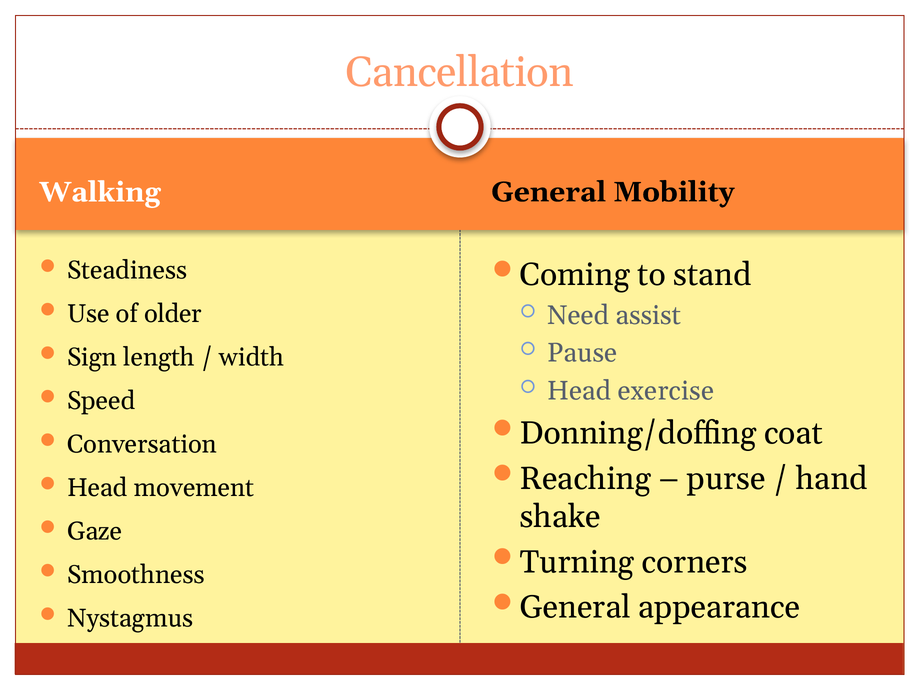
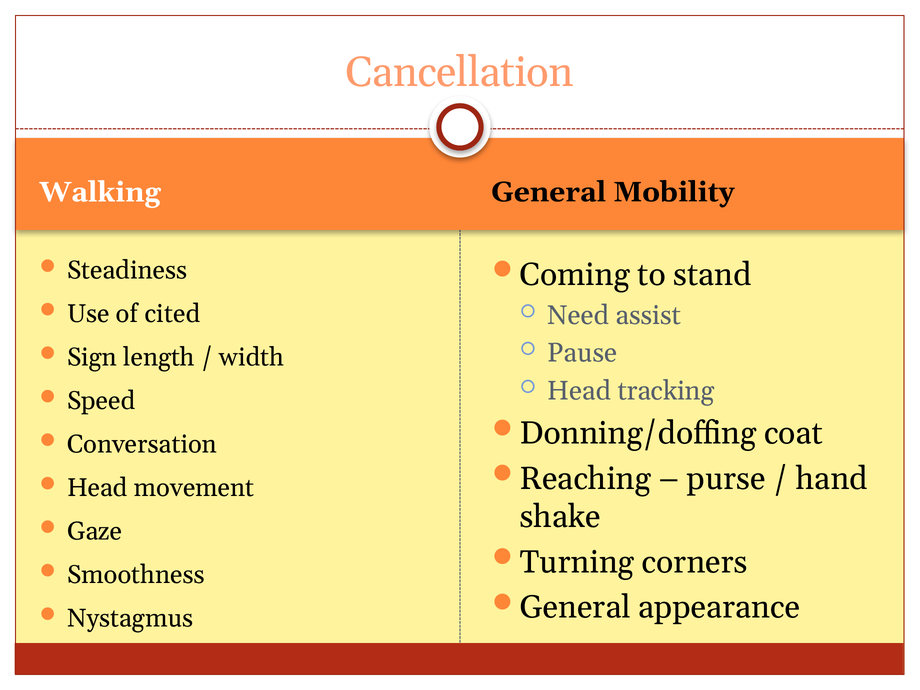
older: older -> cited (173, 314)
exercise: exercise -> tracking (666, 391)
